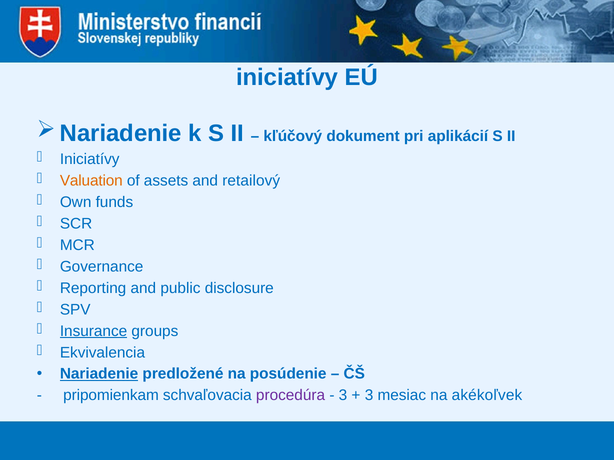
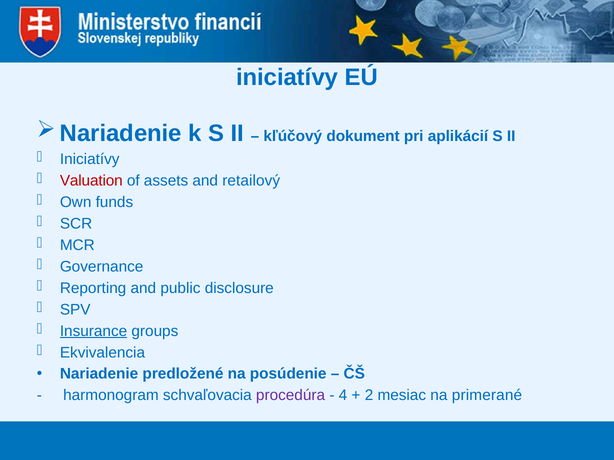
Valuation colour: orange -> red (91, 181)
Nariadenie underline: present -> none (99, 374)
pripomienkam: pripomienkam -> harmonogram (111, 396)
3: 3 -> 4 (343, 396)
3: 3 -> 2 (369, 396)
akékoľvek: akékoľvek -> primerané (487, 396)
